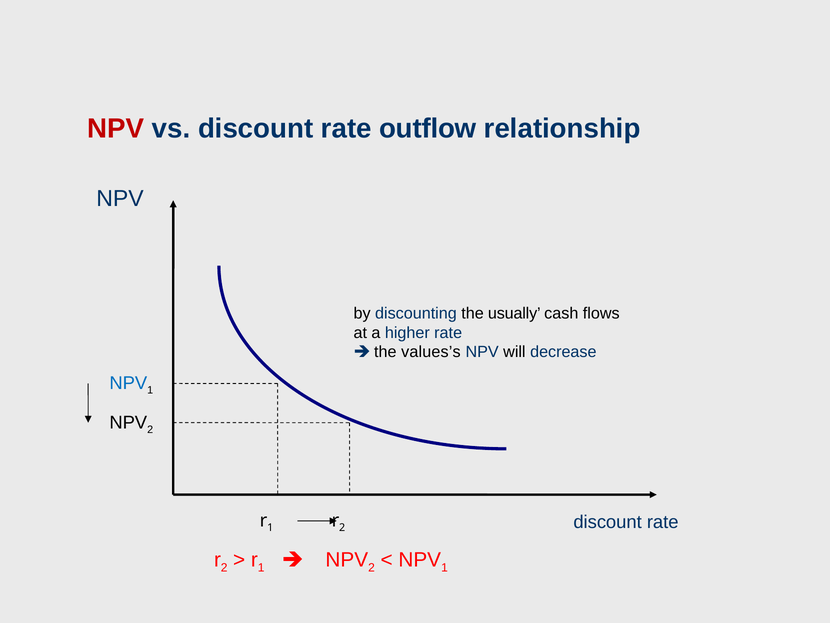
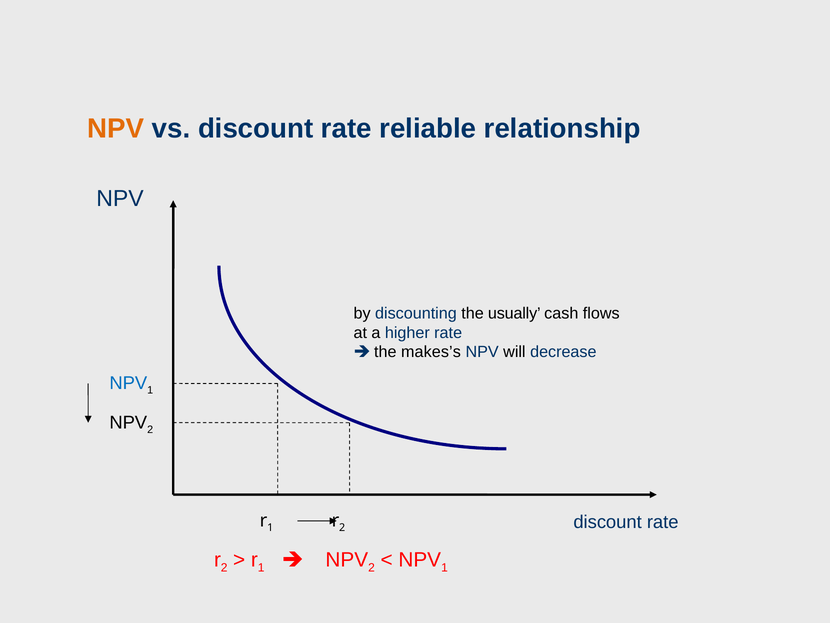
NPV colour: red -> orange (116, 129)
outflow: outflow -> reliable (428, 129)
values’s: values’s -> makes’s (431, 352)
